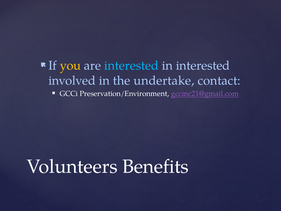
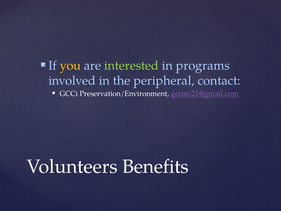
interested colour: light blue -> light green (131, 65)
in interested: interested -> programs (203, 65)
undertake: undertake -> peripheral (164, 80)
